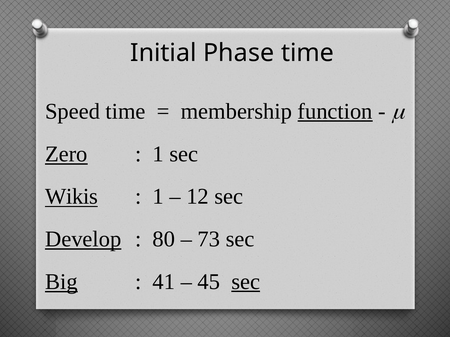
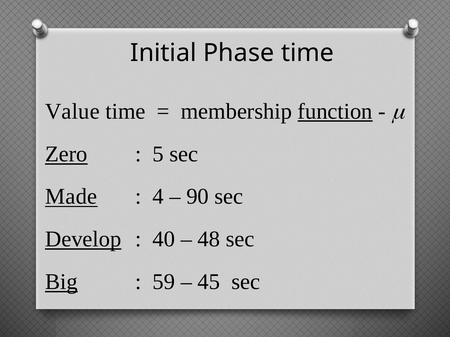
Speed: Speed -> Value (72, 112)
1: 1 -> 5 (158, 154)
Wikis: Wikis -> Made (71, 197)
1: 1 -> 4 (158, 197)
12: 12 -> 90 (198, 197)
80: 80 -> 40 (164, 239)
73: 73 -> 48 (209, 239)
41: 41 -> 59 (164, 282)
sec underline: present -> none (246, 282)
